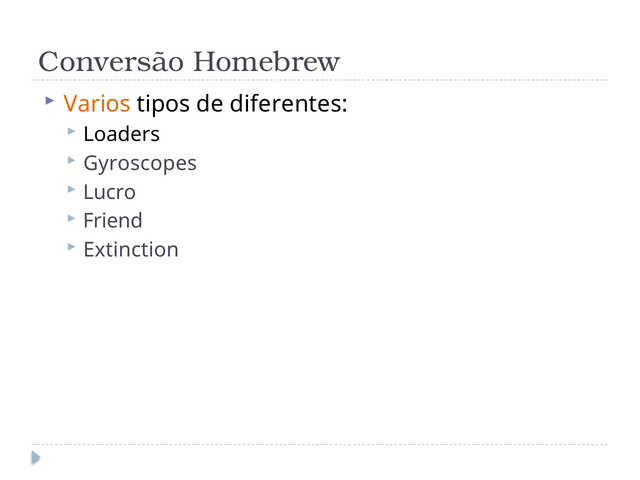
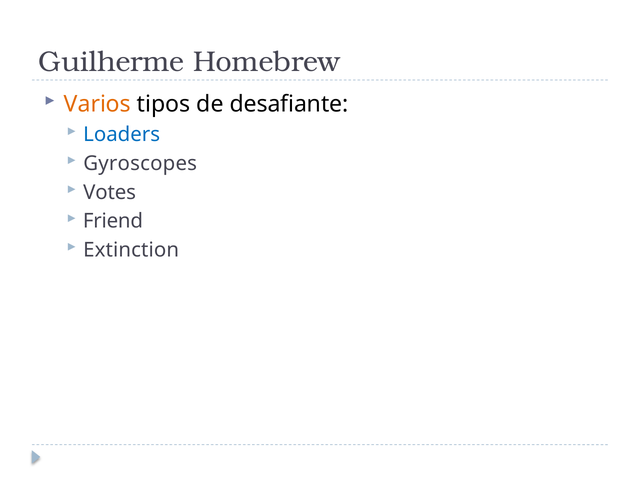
Conversão: Conversão -> Guilherme (111, 62)
diferentes: diferentes -> desafiante (289, 104)
Loaders colour: black -> blue (122, 134)
Lucro: Lucro -> Votes (110, 192)
